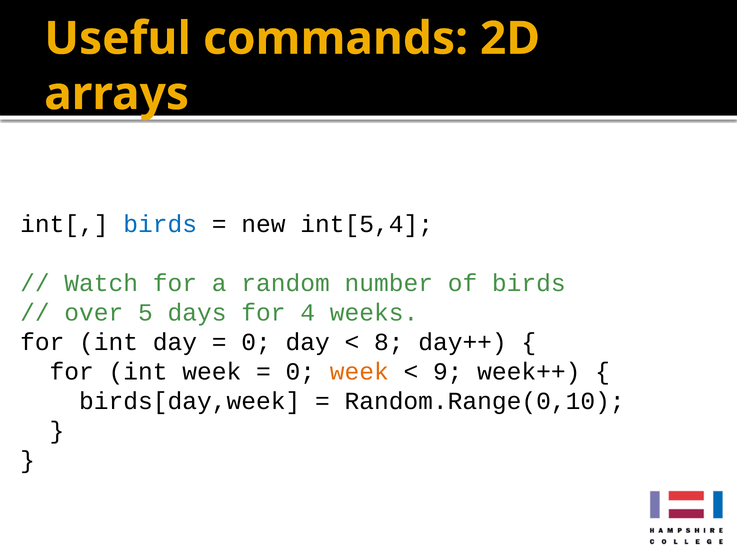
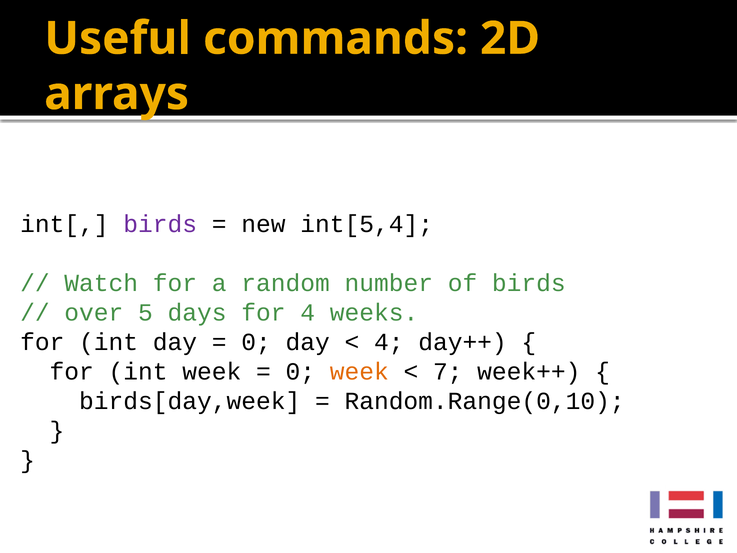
birds colour: blue -> purple (160, 224)
8: 8 -> 4 (389, 342)
9: 9 -> 7 (448, 371)
